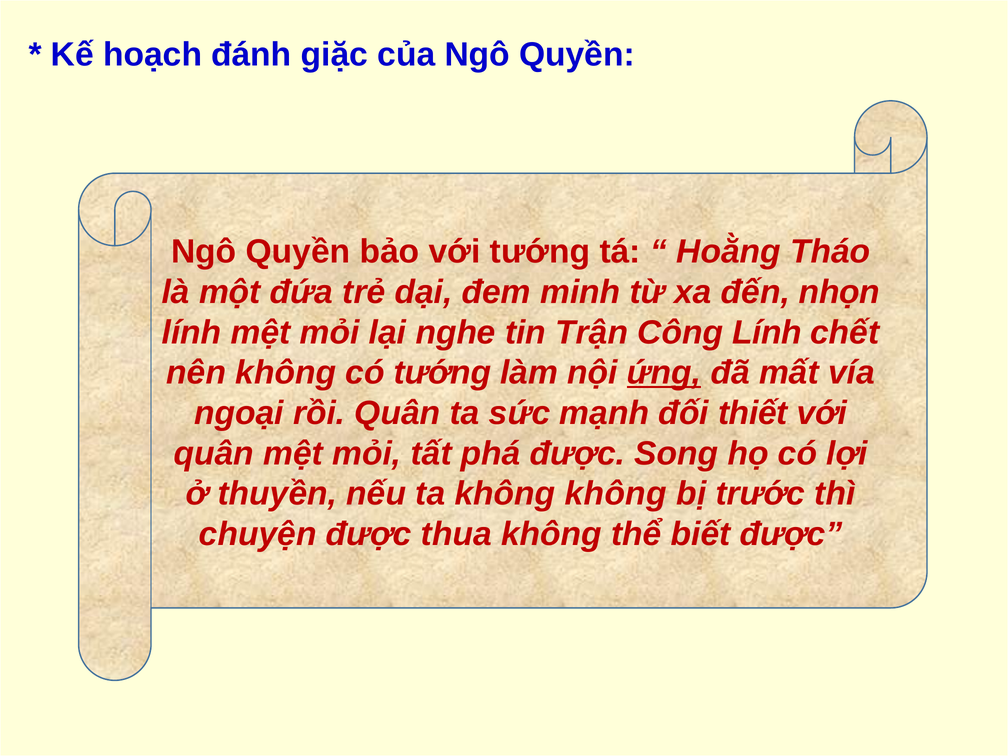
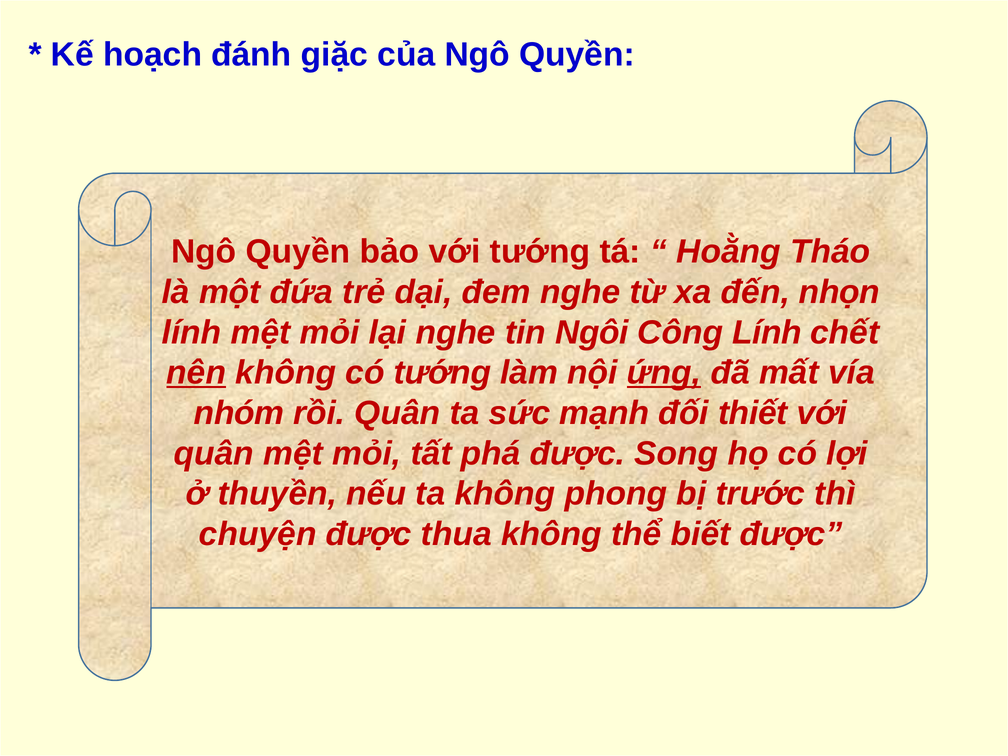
đem minh: minh -> nghe (580, 292)
Trận: Trận -> Ngôi (592, 332)
nên underline: none -> present (196, 373)
ngoại: ngoại -> nhóm (239, 413)
không không: không -> phong (616, 494)
